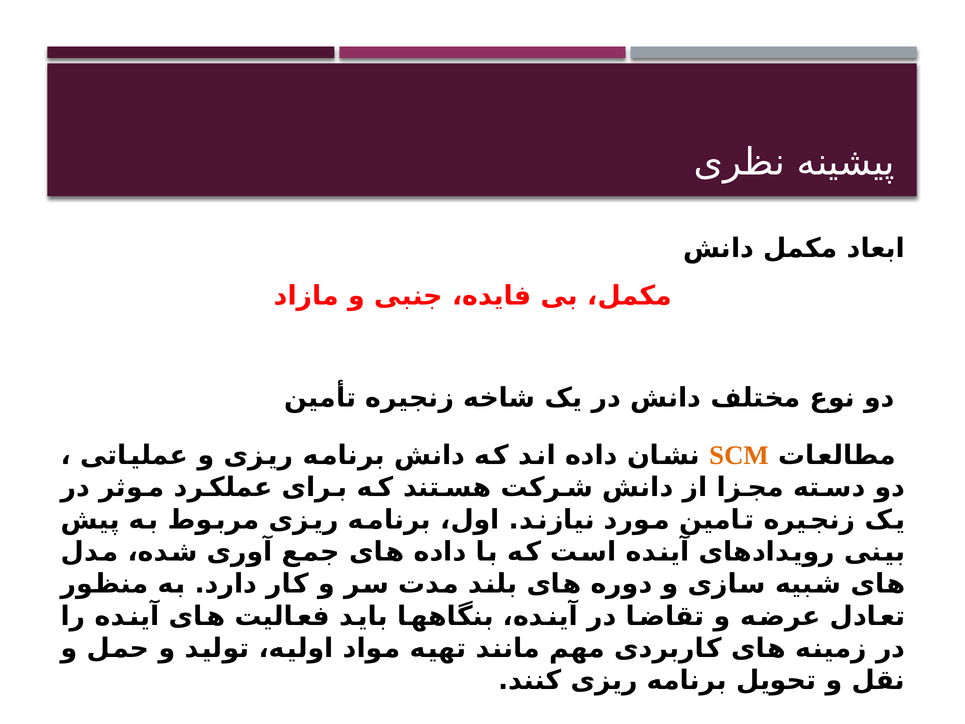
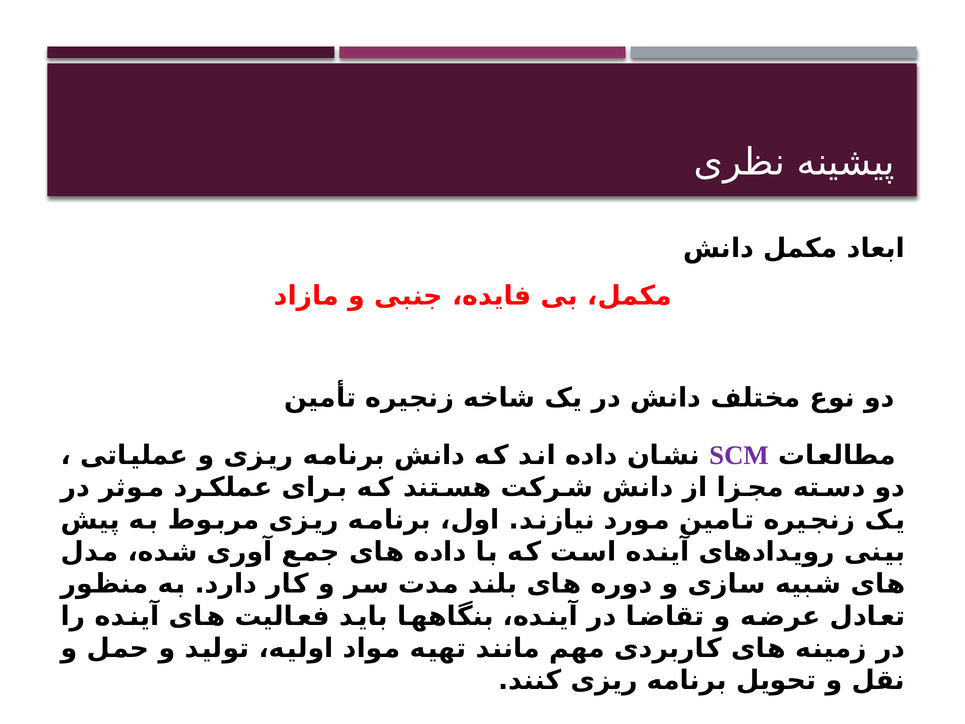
SCM colour: orange -> purple (739, 455)
